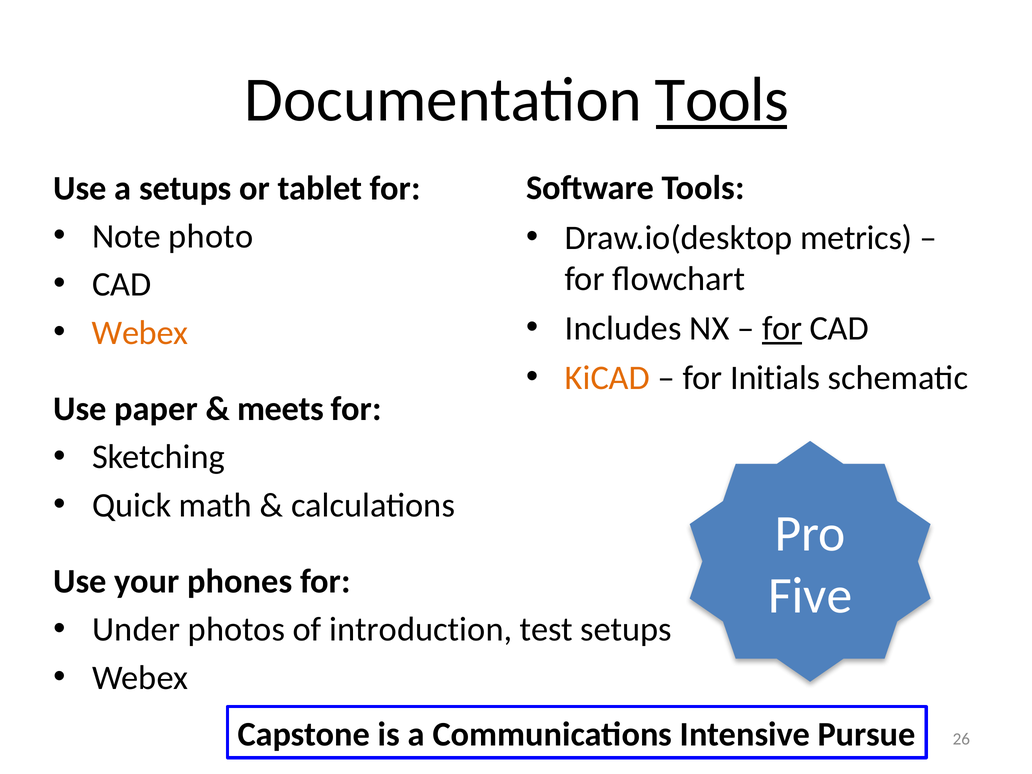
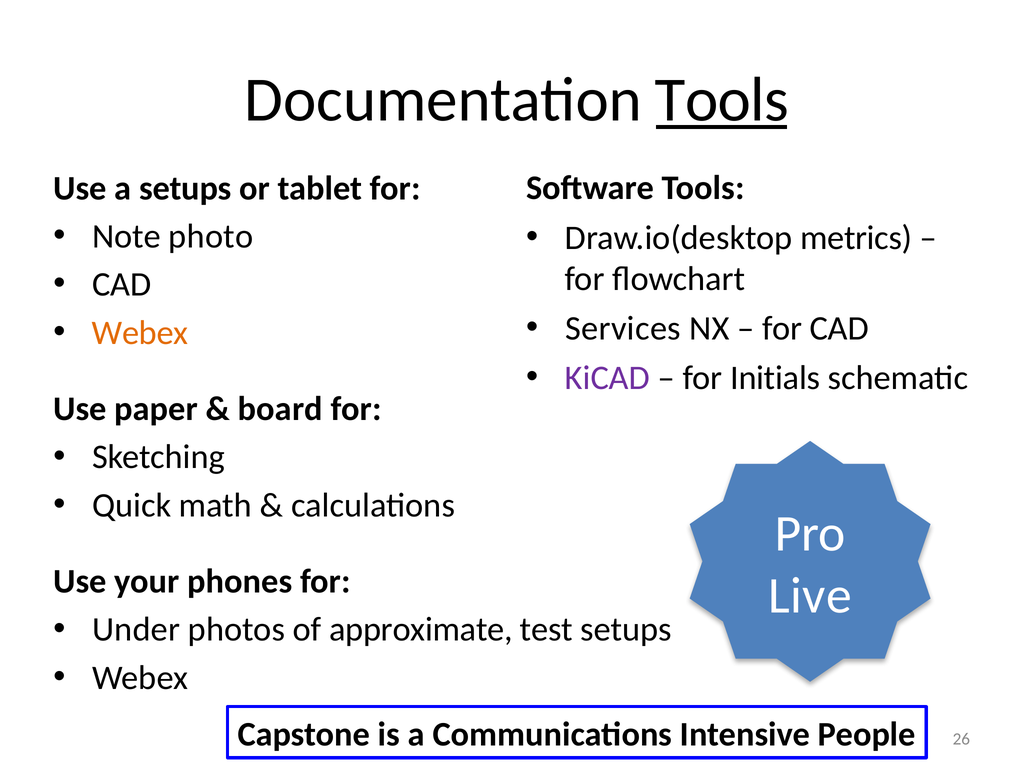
Includes: Includes -> Services (623, 328)
for underline: present -> none (782, 328)
KiCAD colour: orange -> purple (607, 378)
meets: meets -> board (280, 409)
Five: Five -> Live (810, 596)
introduction: introduction -> approximate (421, 630)
Pursue: Pursue -> People (867, 735)
